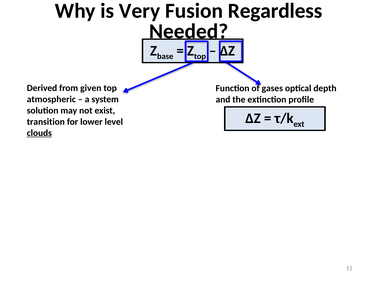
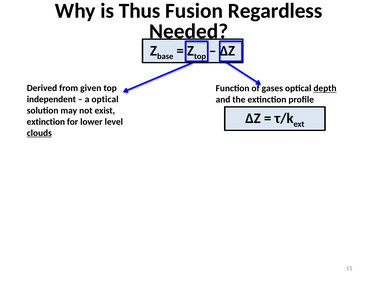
Very: Very -> Thus (140, 11)
depth underline: none -> present (325, 88)
atmospheric: atmospheric -> independent (51, 99)
a system: system -> optical (105, 99)
transition: transition -> extinction (46, 122)
